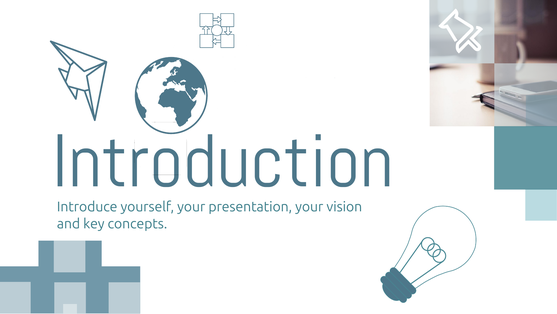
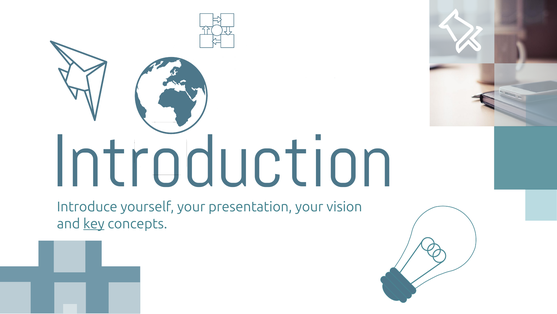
key underline: none -> present (94, 223)
